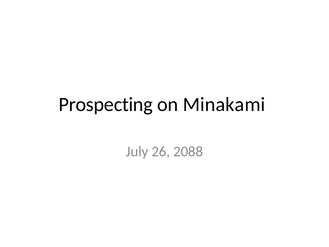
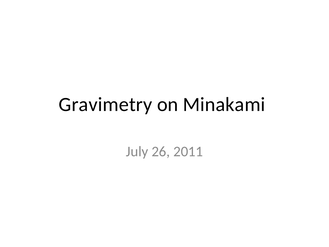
Prospecting: Prospecting -> Gravimetry (105, 105)
2088: 2088 -> 2011 (188, 151)
